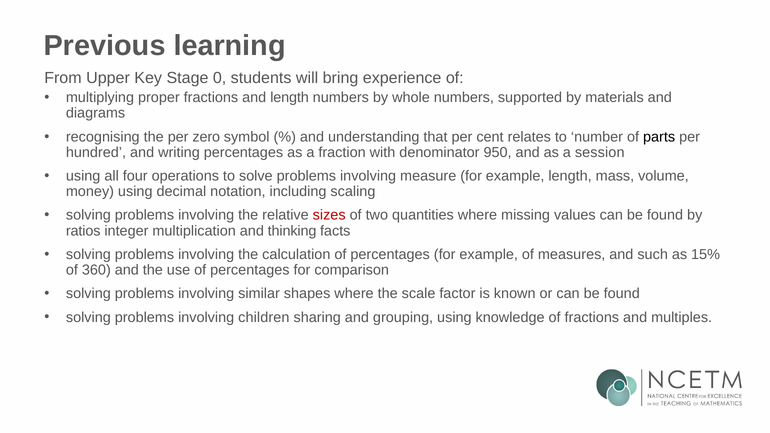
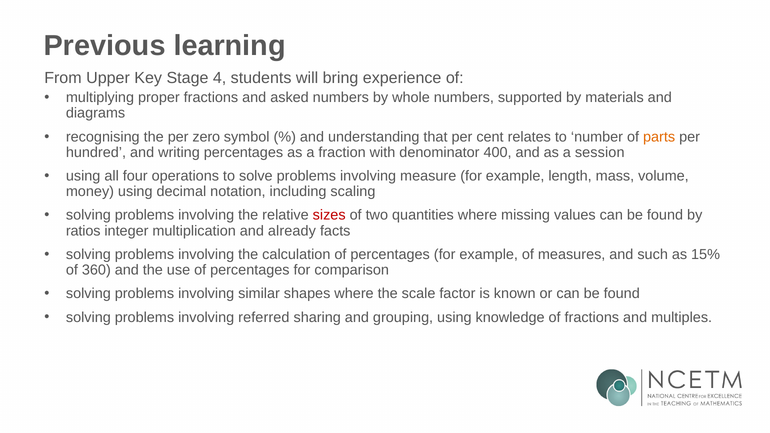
0: 0 -> 4 (220, 78)
and length: length -> asked (290, 98)
parts colour: black -> orange (659, 137)
950: 950 -> 400 (498, 152)
thinking: thinking -> already (292, 231)
children: children -> referred (264, 317)
